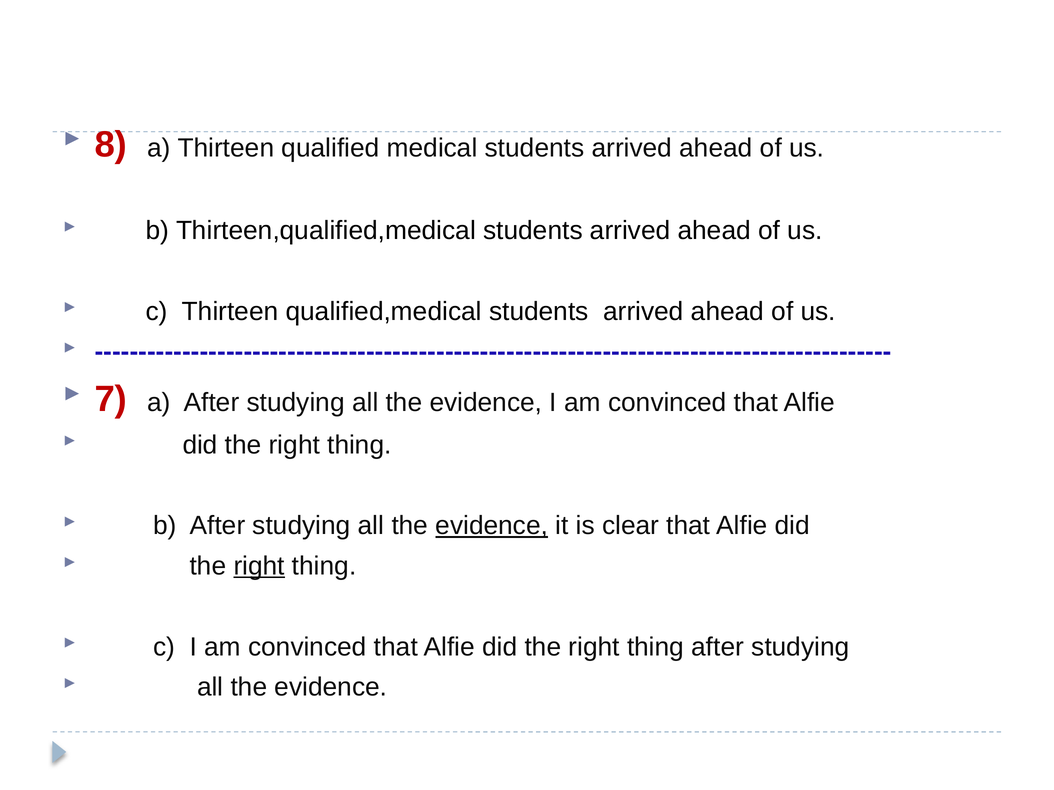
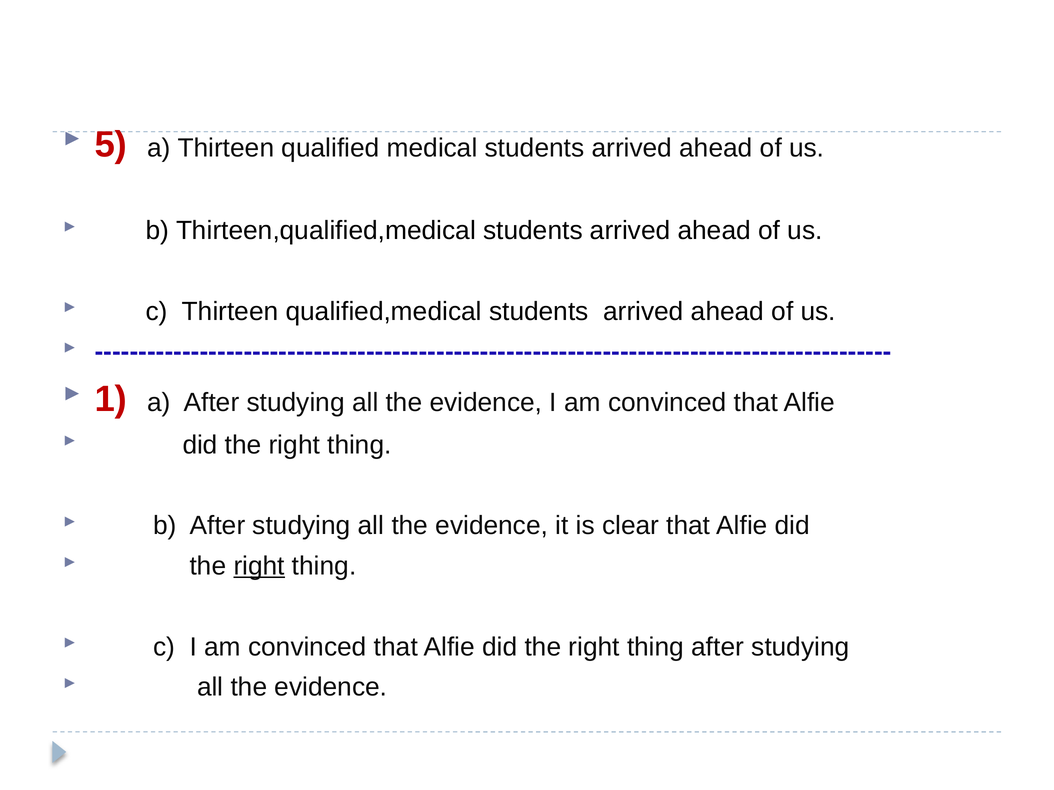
8: 8 -> 5 (111, 145)
7: 7 -> 1 (111, 399)
evidence underline: present -> none (492, 526)
